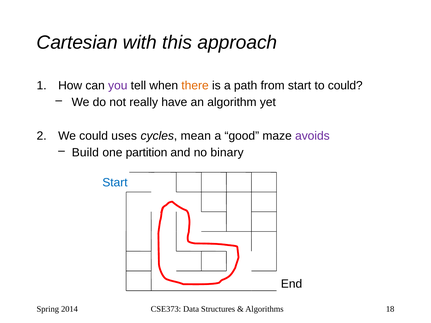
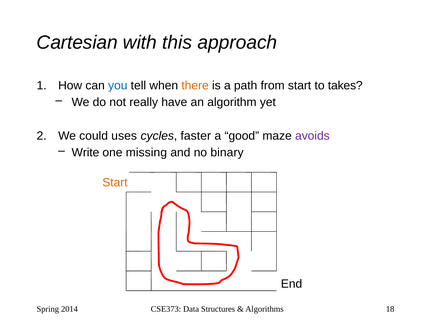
you colour: purple -> blue (118, 86)
to could: could -> takes (345, 86)
mean: mean -> faster (196, 136)
Build: Build -> Write (85, 153)
partition: partition -> missing (146, 153)
Start colour: blue -> orange (115, 183)
